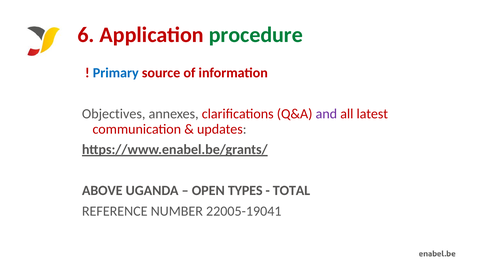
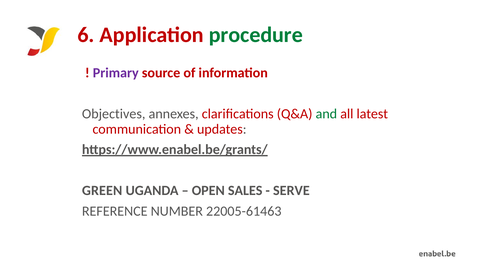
Primary colour: blue -> purple (116, 73)
and colour: purple -> green (326, 114)
ABOVE: ABOVE -> GREEN (102, 191)
TYPES: TYPES -> SALES (245, 191)
TOTAL: TOTAL -> SERVE (291, 191)
22005-19041: 22005-19041 -> 22005-61463 (244, 211)
